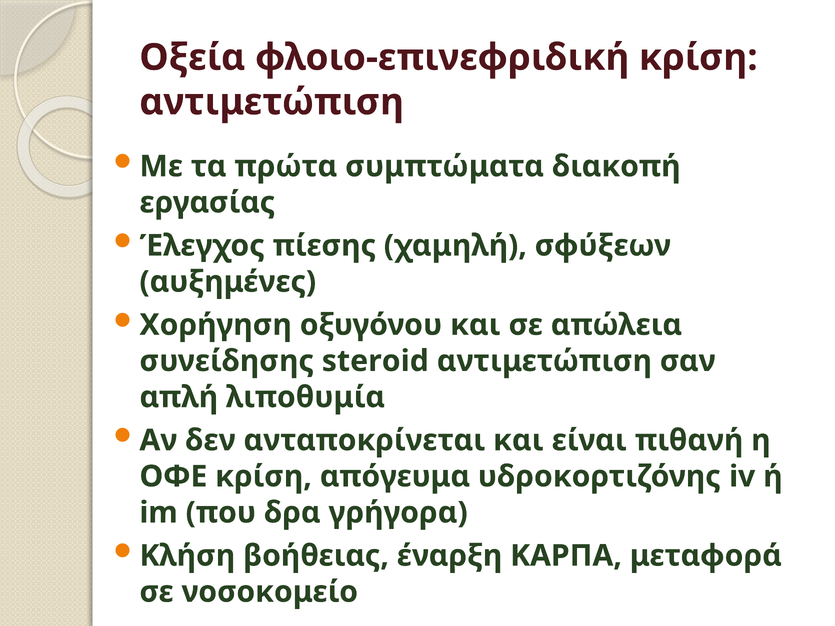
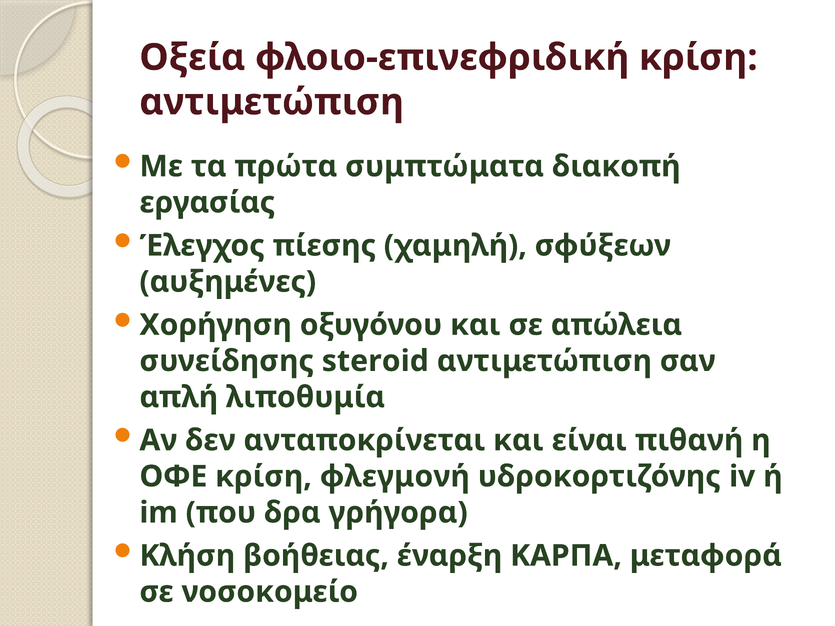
απόγευμα: απόγευμα -> φλεγμονή (395, 477)
